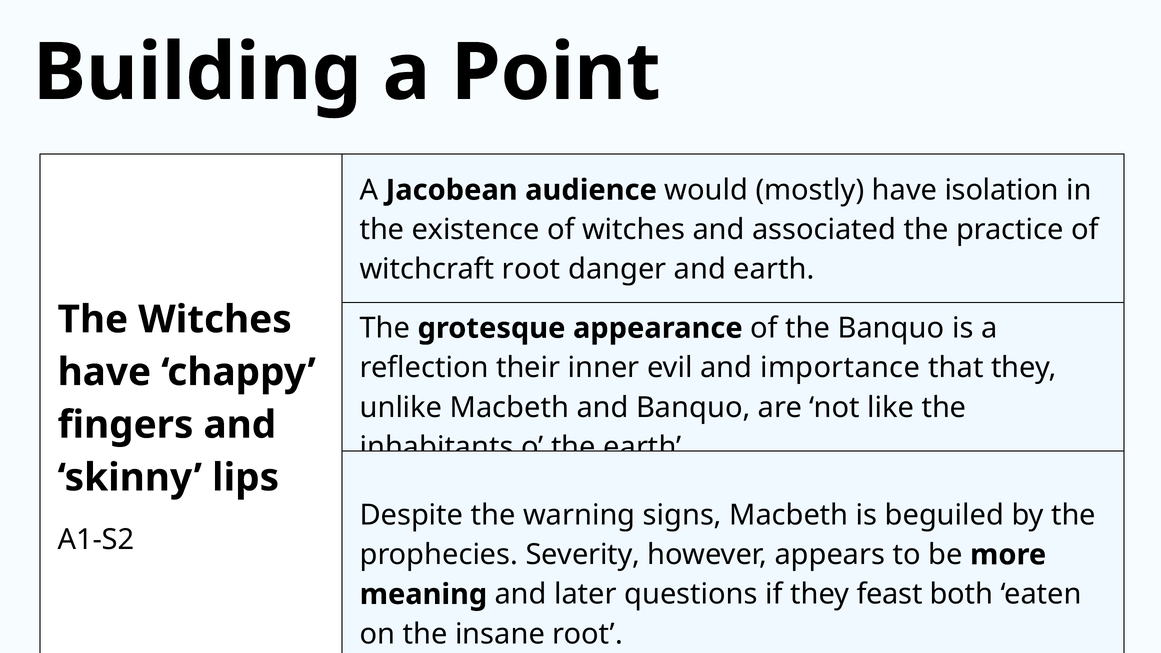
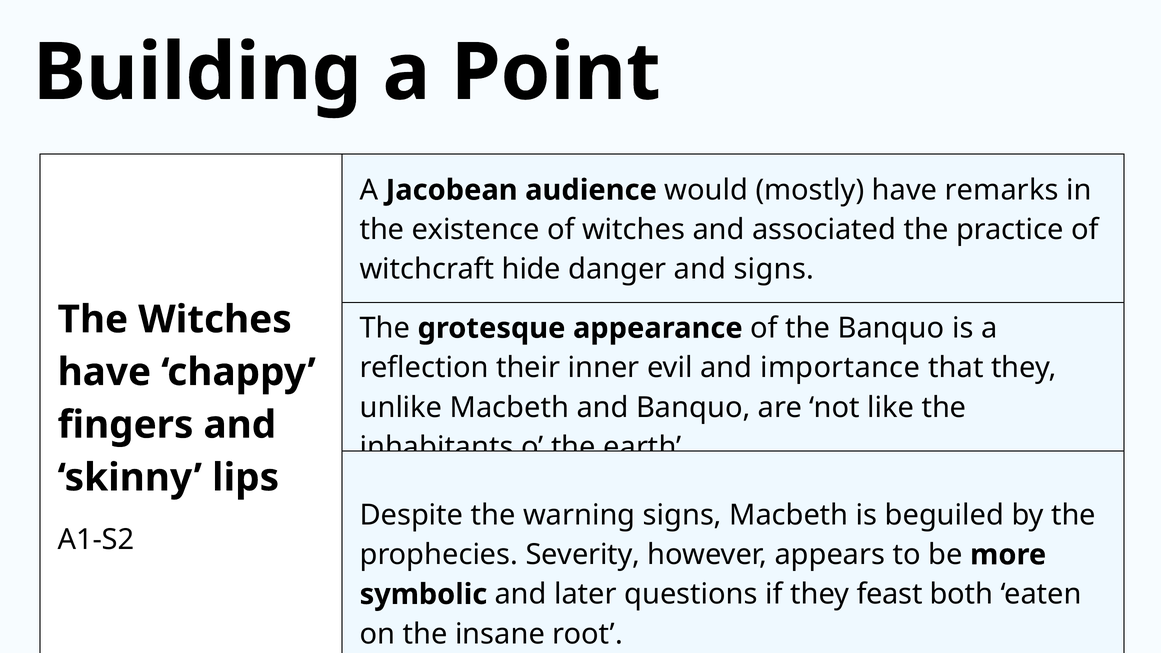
isolation: isolation -> remarks (1002, 190)
witchcraft root: root -> hide (531, 269)
and earth: earth -> signs (774, 269)
meaning: meaning -> symbolic (423, 594)
